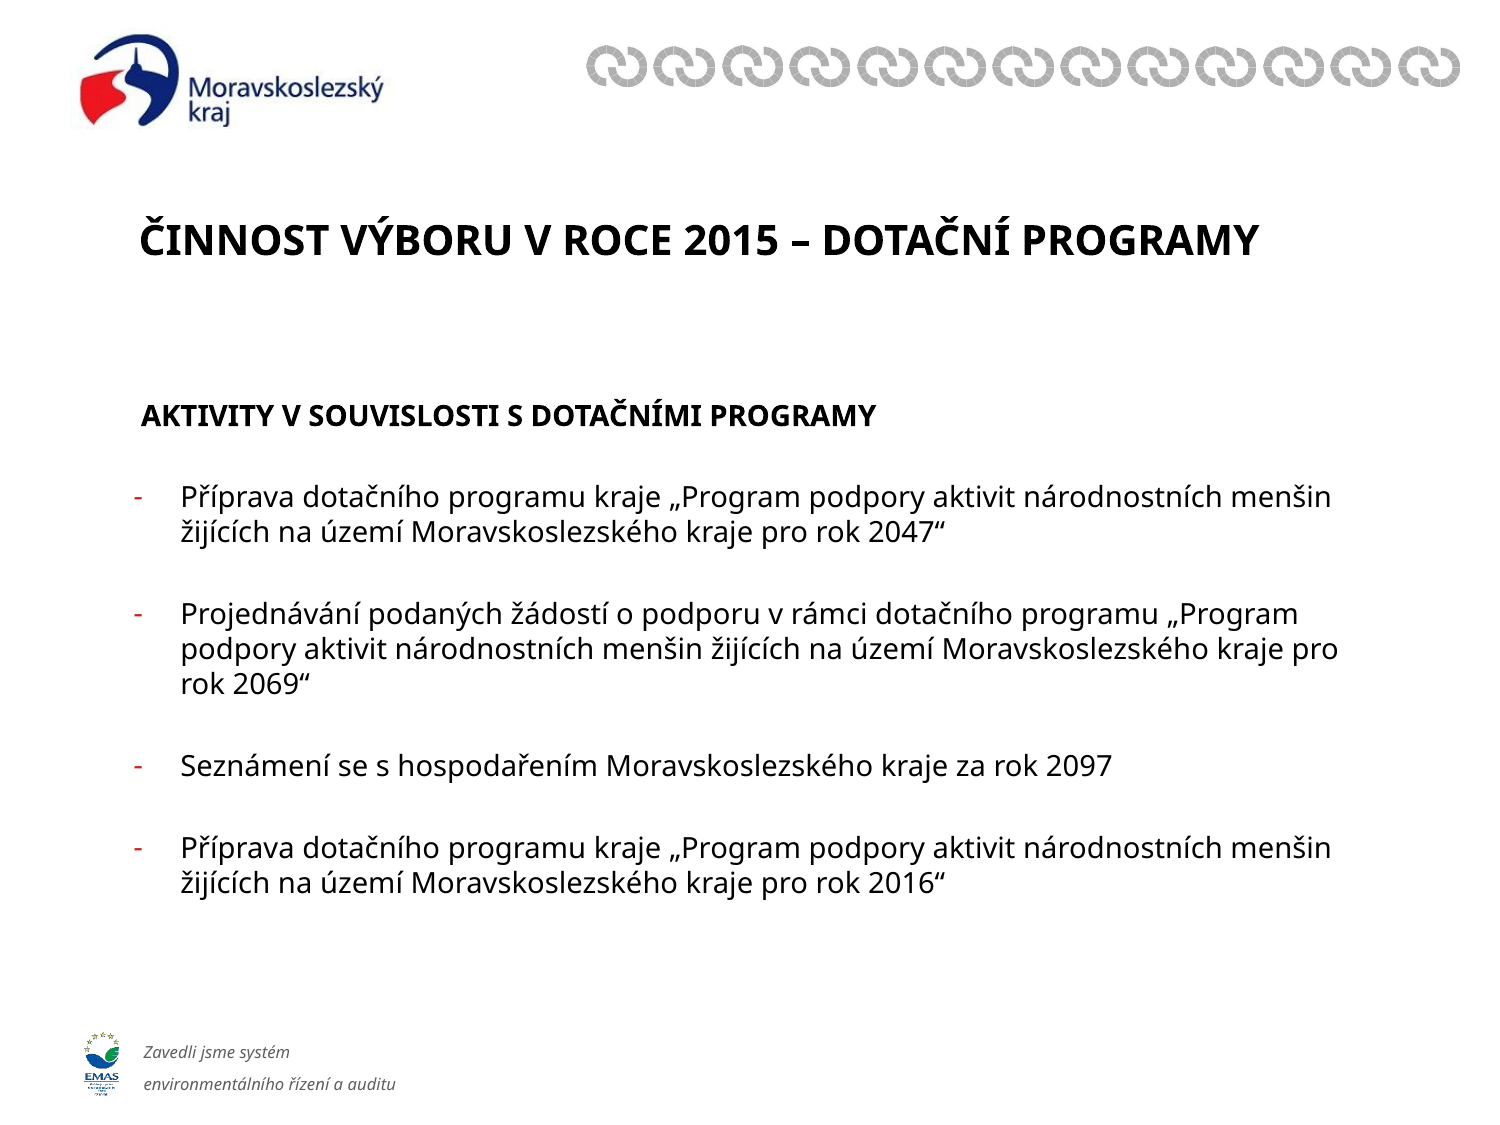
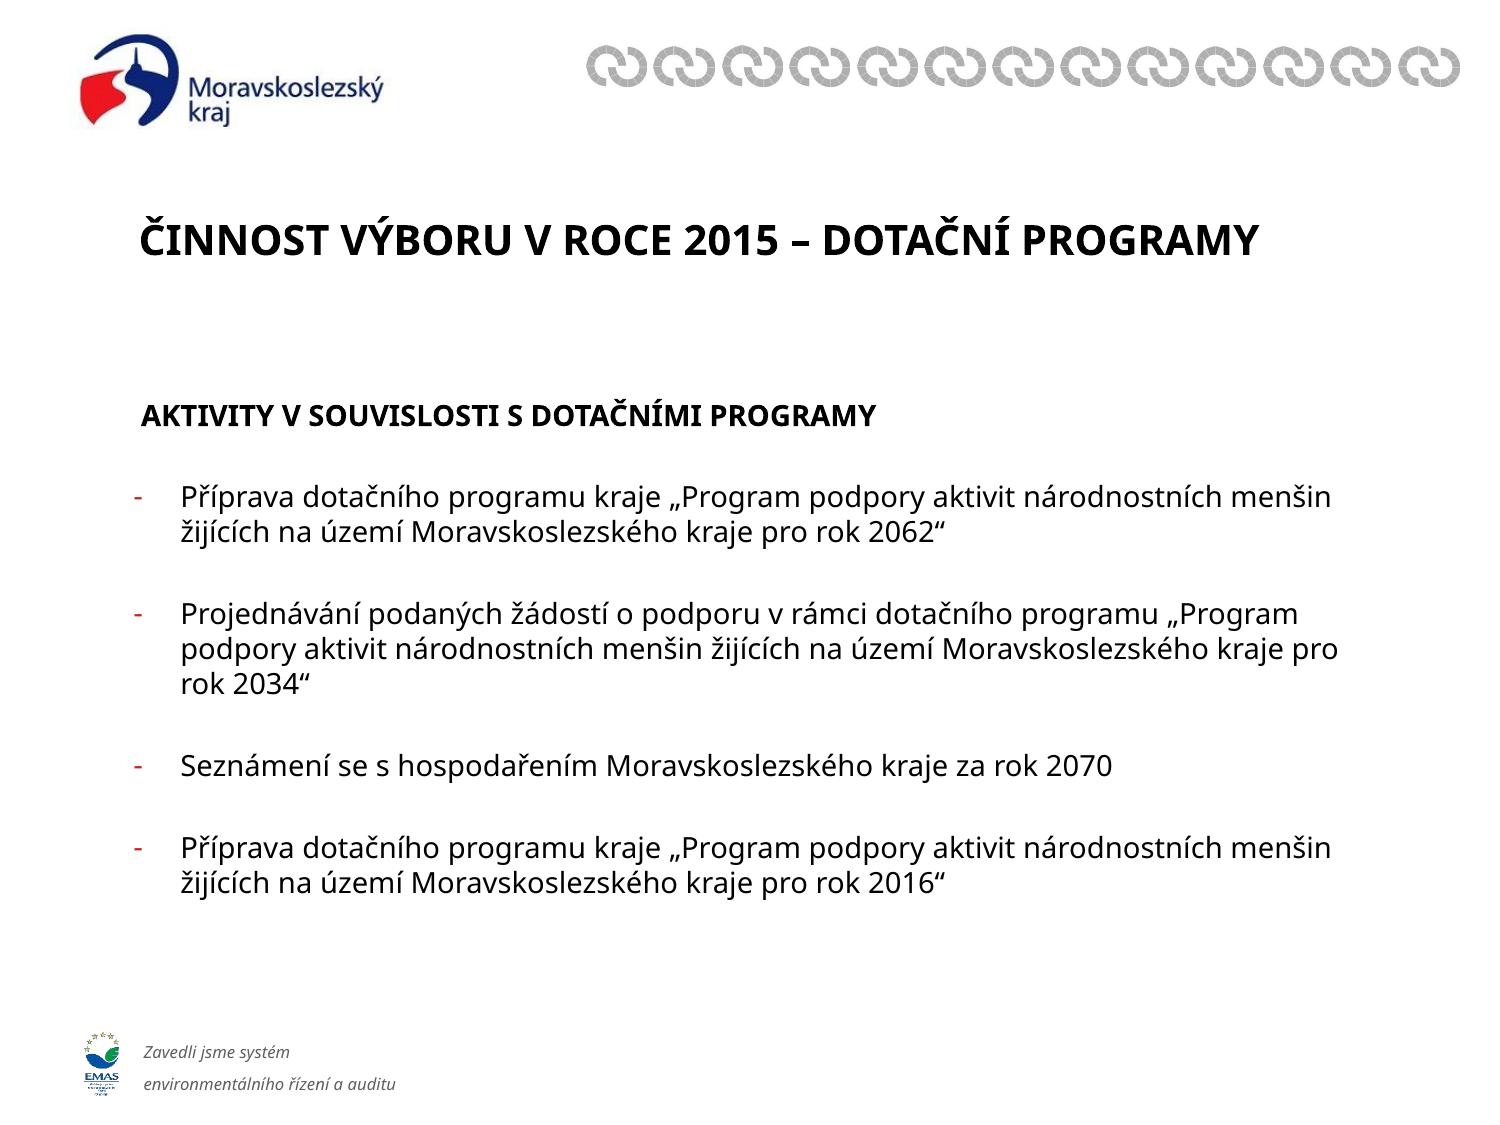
2047“: 2047“ -> 2062“ (907, 533)
2069“: 2069“ -> 2034“ (271, 685)
2097: 2097 -> 2070 (1079, 767)
